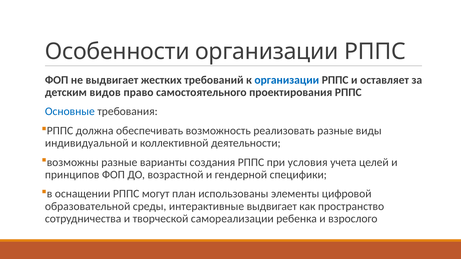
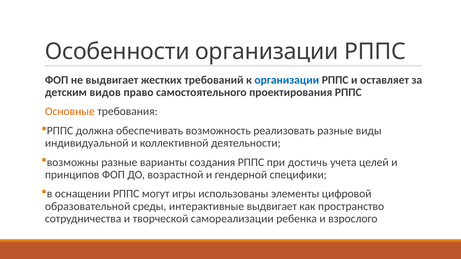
Основные colour: blue -> orange (70, 112)
условия: условия -> достичь (308, 162)
план: план -> игры (184, 194)
